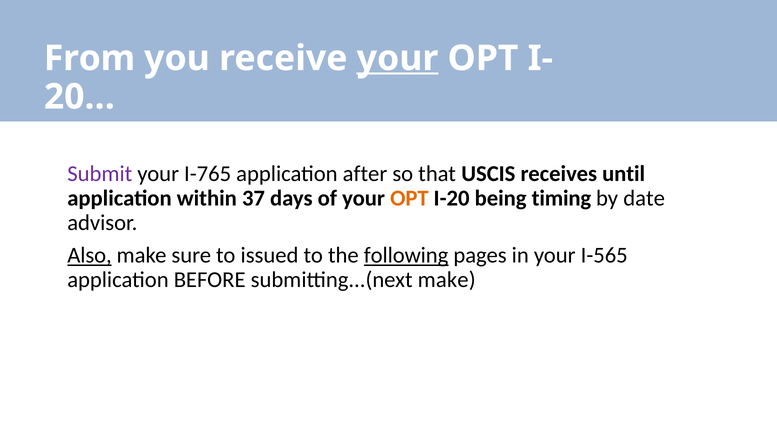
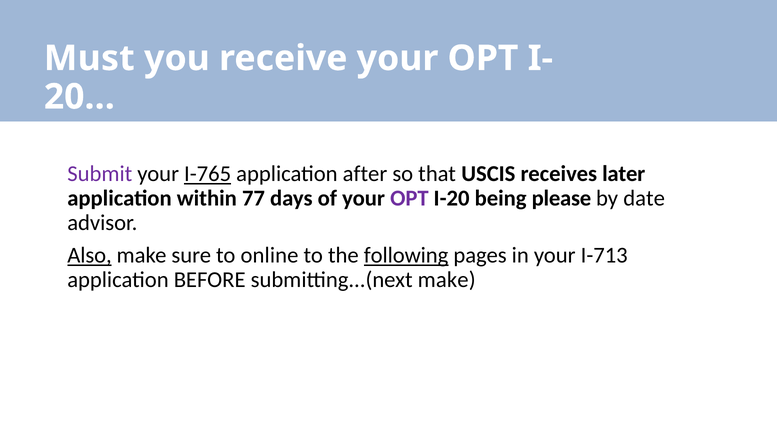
From: From -> Must (89, 58)
your underline: present -> none (398, 58)
I-765 underline: none -> present (208, 174)
until: until -> later (624, 174)
37: 37 -> 77 (253, 198)
OPT colour: orange -> purple (409, 198)
timing: timing -> please (561, 198)
issued: issued -> online (269, 255)
I-565: I-565 -> I-713 (604, 255)
